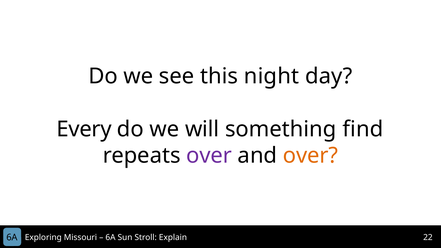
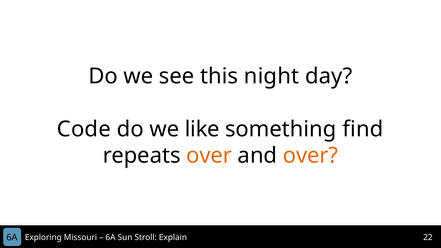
Every: Every -> Code (84, 129)
will: will -> like (202, 129)
over colour: purple -> orange (209, 156)
